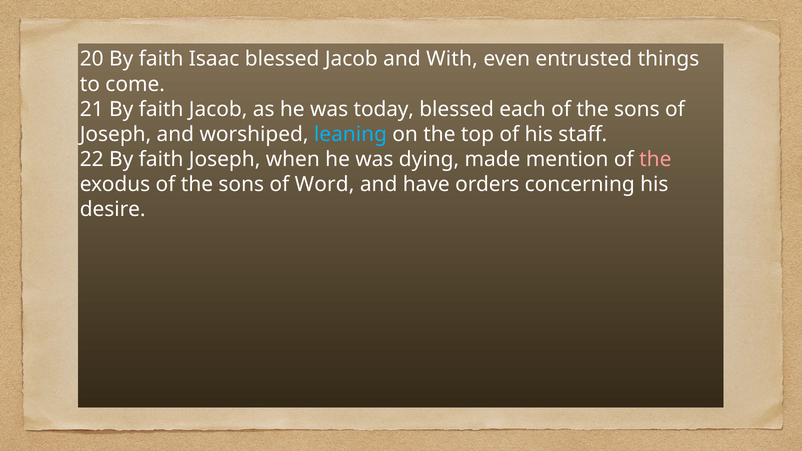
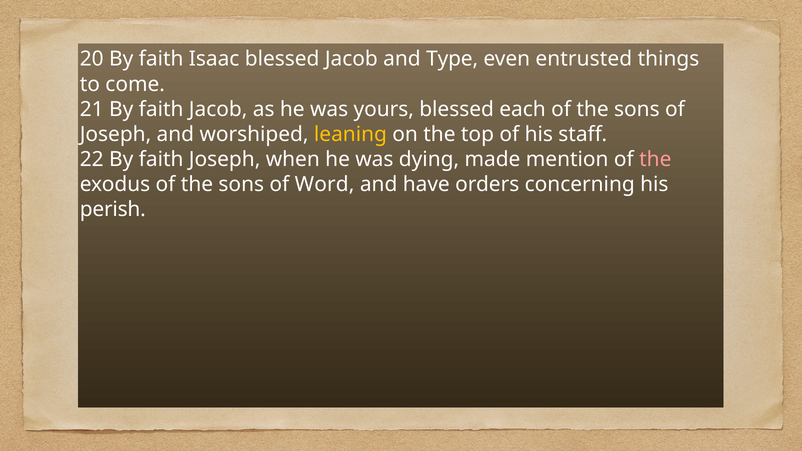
With: With -> Type (452, 59)
today: today -> yours (384, 109)
leaning colour: light blue -> yellow (350, 134)
desire: desire -> perish (113, 210)
